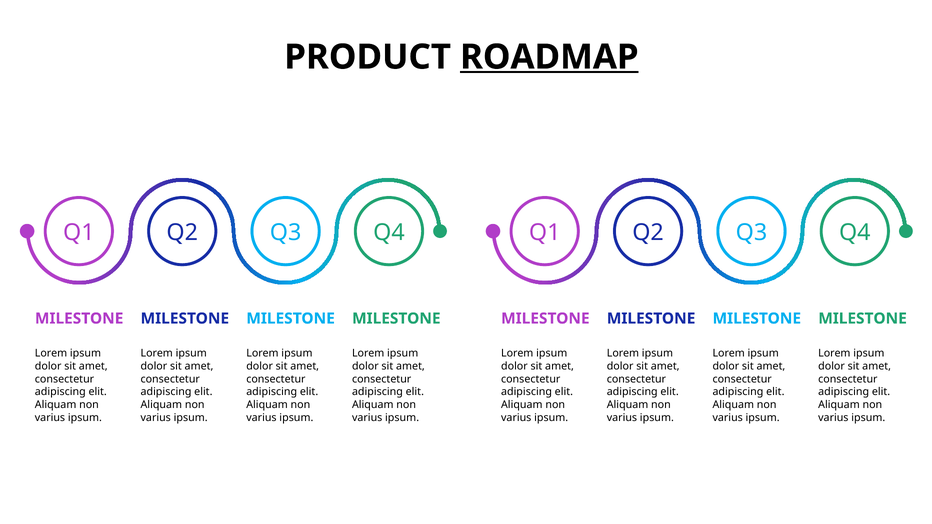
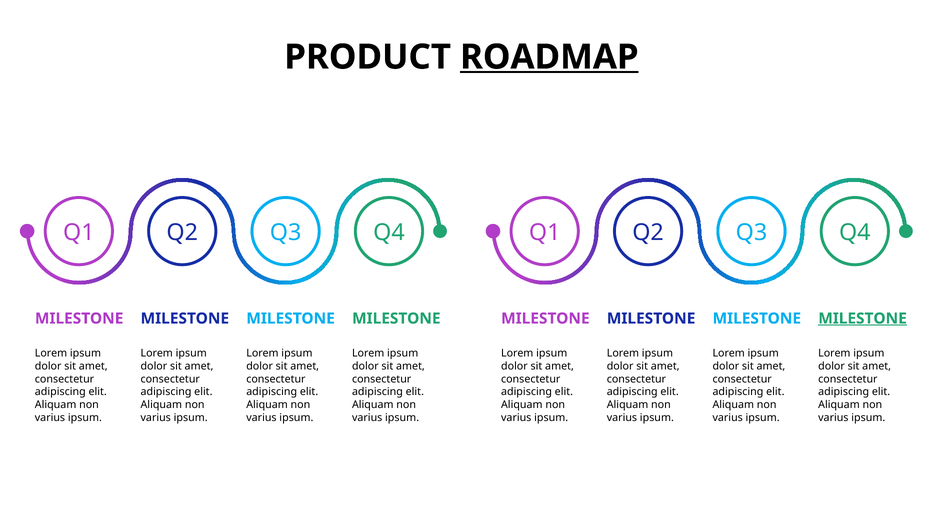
MILESTONE underline: none -> present (863, 319)
